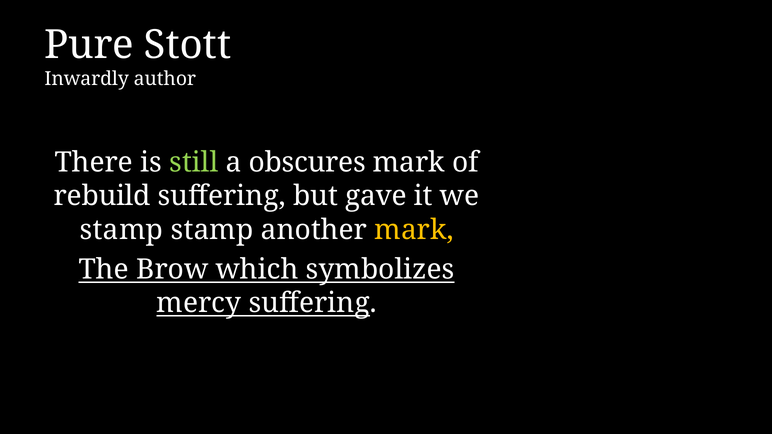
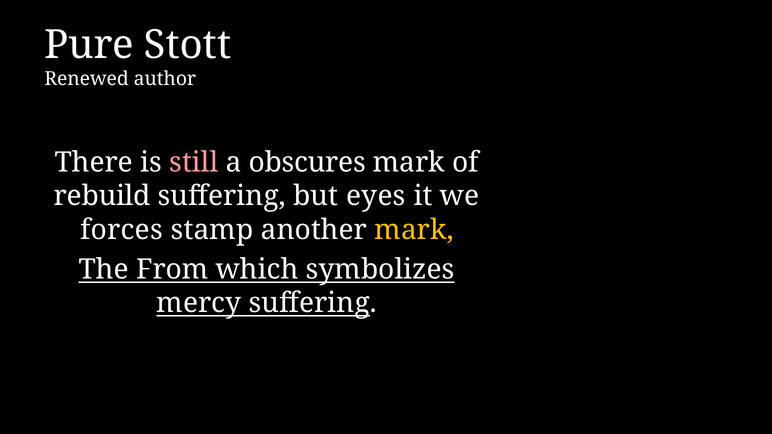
Inwardly: Inwardly -> Renewed (87, 79)
still colour: light green -> pink (194, 162)
gave: gave -> eyes (376, 196)
stamp: stamp -> forces (122, 230)
Brow: Brow -> From (172, 269)
